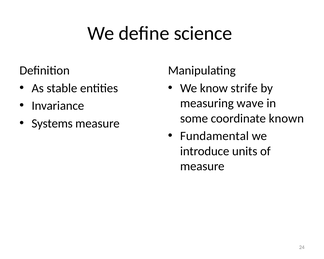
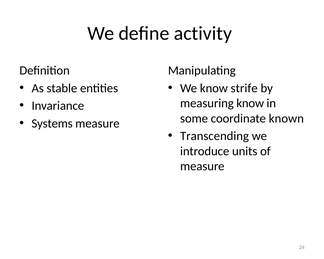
science: science -> activity (203, 33)
measuring wave: wave -> know (250, 103)
Fundamental: Fundamental -> Transcending (215, 136)
